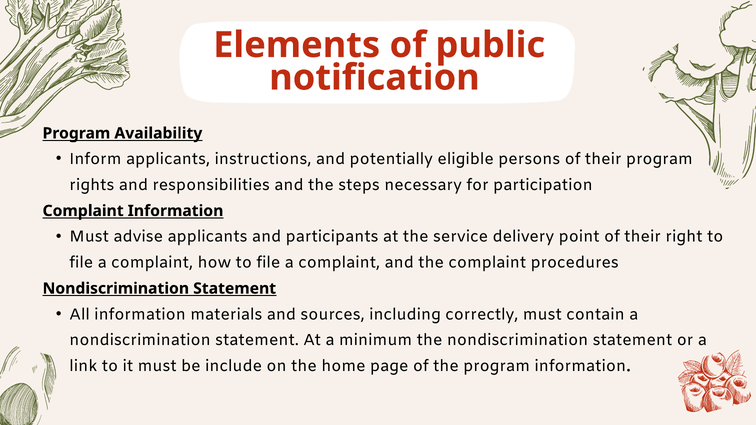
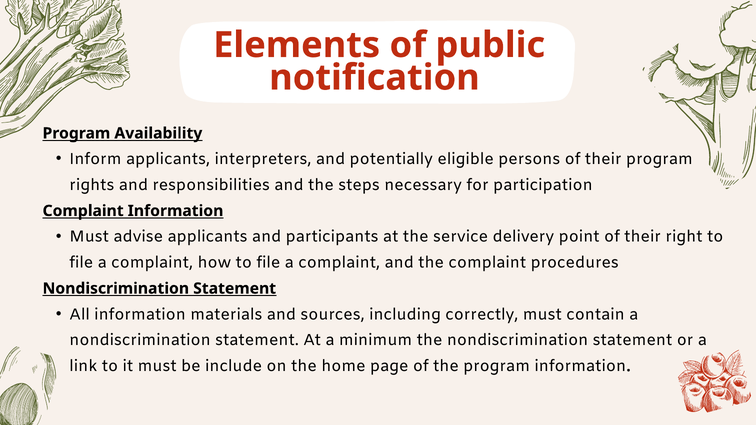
instructions: instructions -> interpreters (263, 159)
